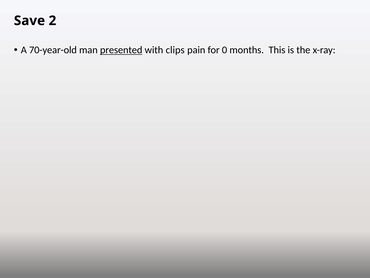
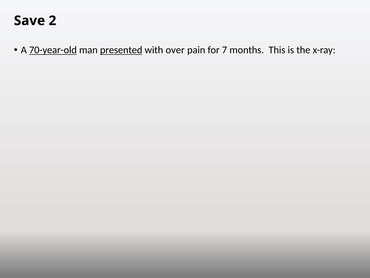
70-year-old underline: none -> present (53, 50)
clips: clips -> over (175, 50)
0: 0 -> 7 (225, 50)
